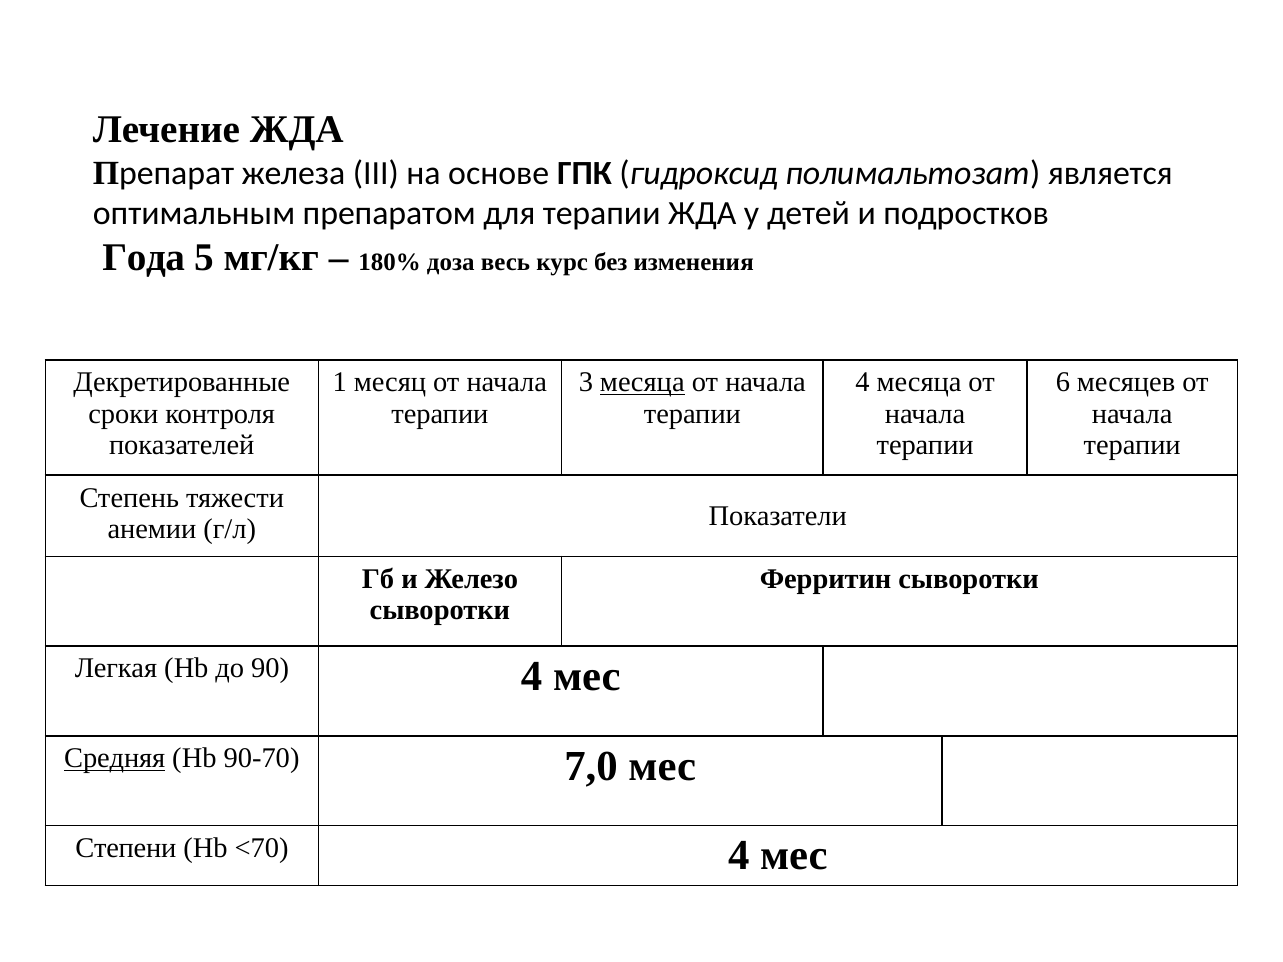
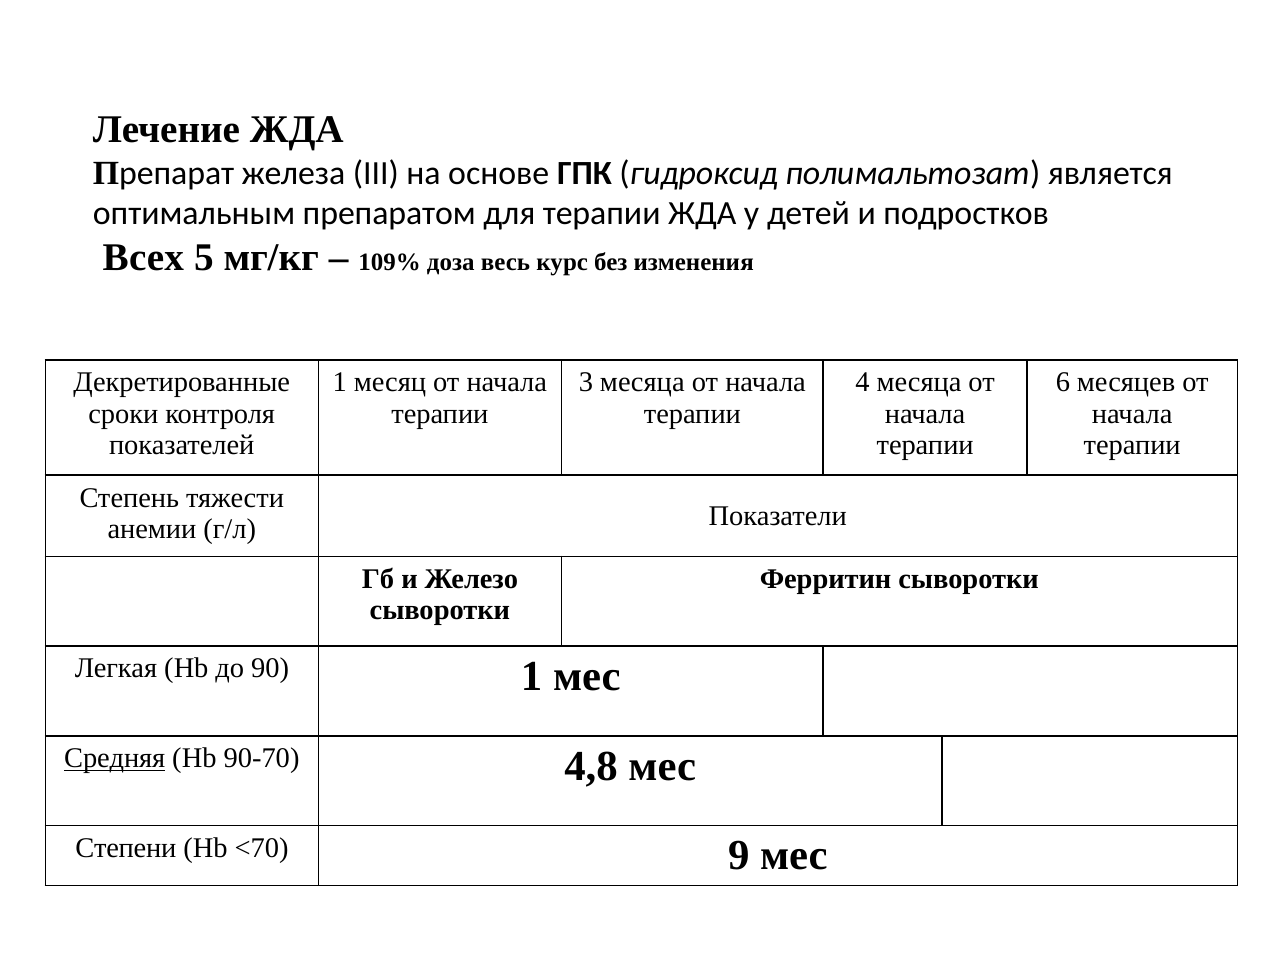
Года: Года -> Всех (143, 258)
180%: 180% -> 109% (390, 263)
месяца underline: present -> none (642, 382)
90 4: 4 -> 1 (532, 677)
7,0: 7,0 -> 4,8 (591, 766)
<70 4: 4 -> 9 (739, 856)
